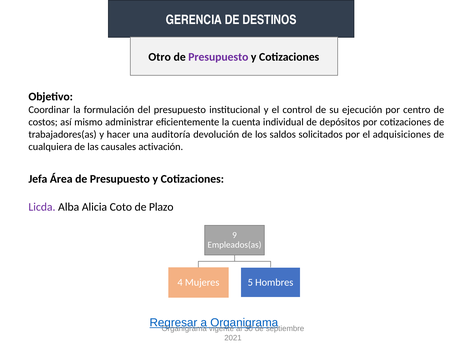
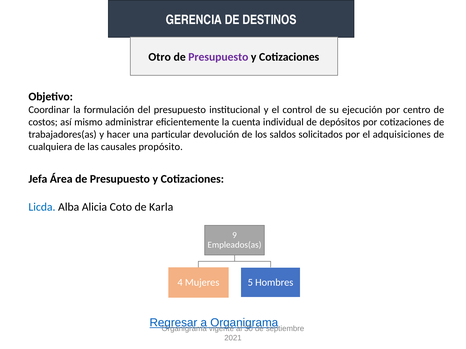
auditoría: auditoría -> particular (171, 135)
activación: activación -> propósito (161, 147)
Licda colour: purple -> blue (42, 207)
Plazo: Plazo -> Karla (161, 207)
